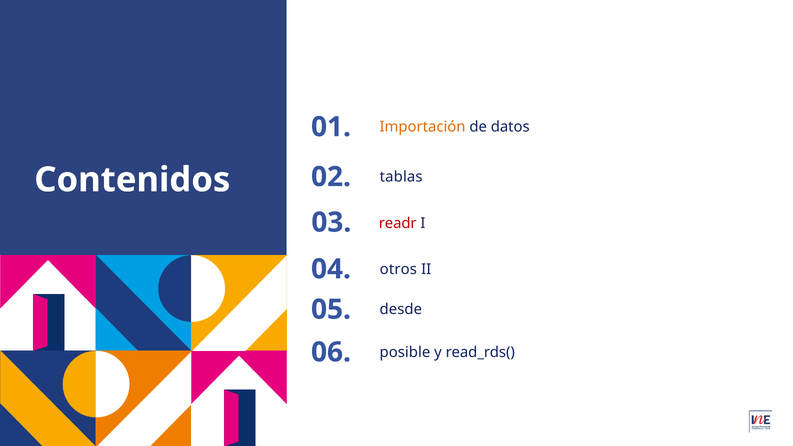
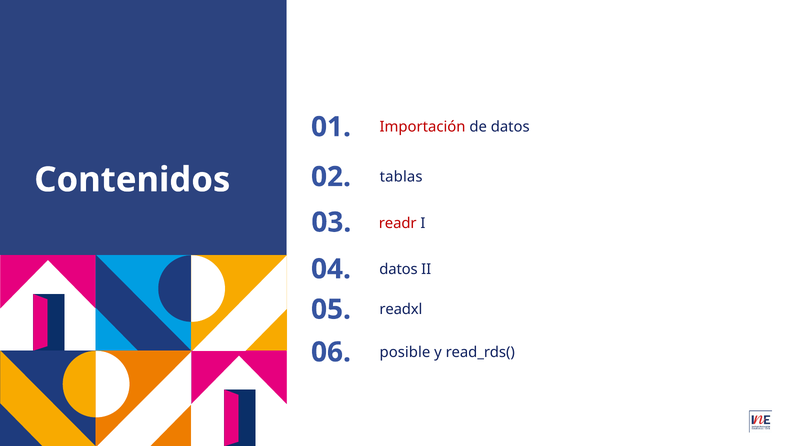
Importación colour: orange -> red (423, 127)
04 otros: otros -> datos (399, 269)
desde: desde -> readxl (401, 310)
